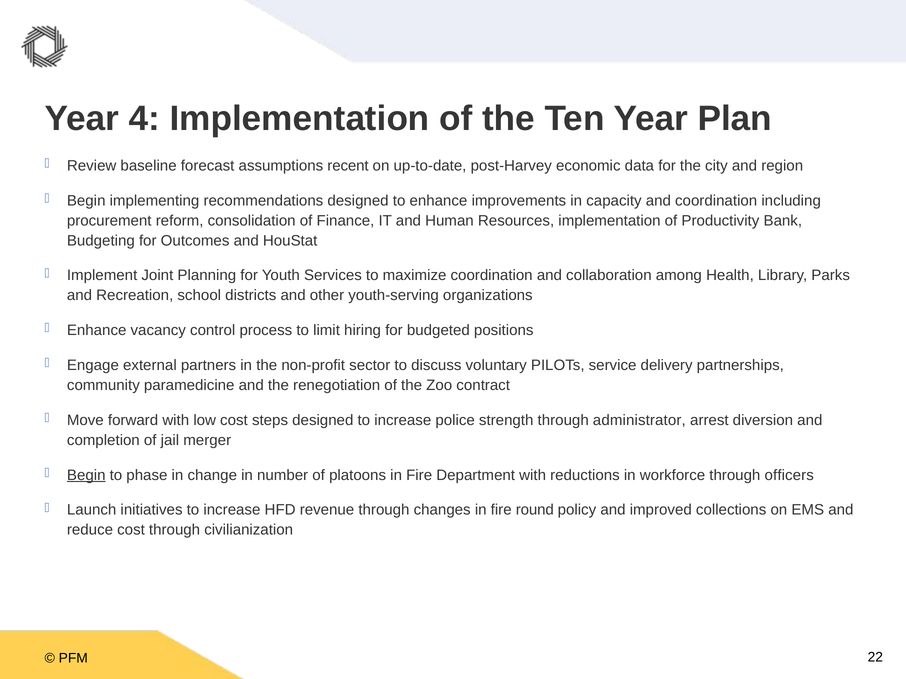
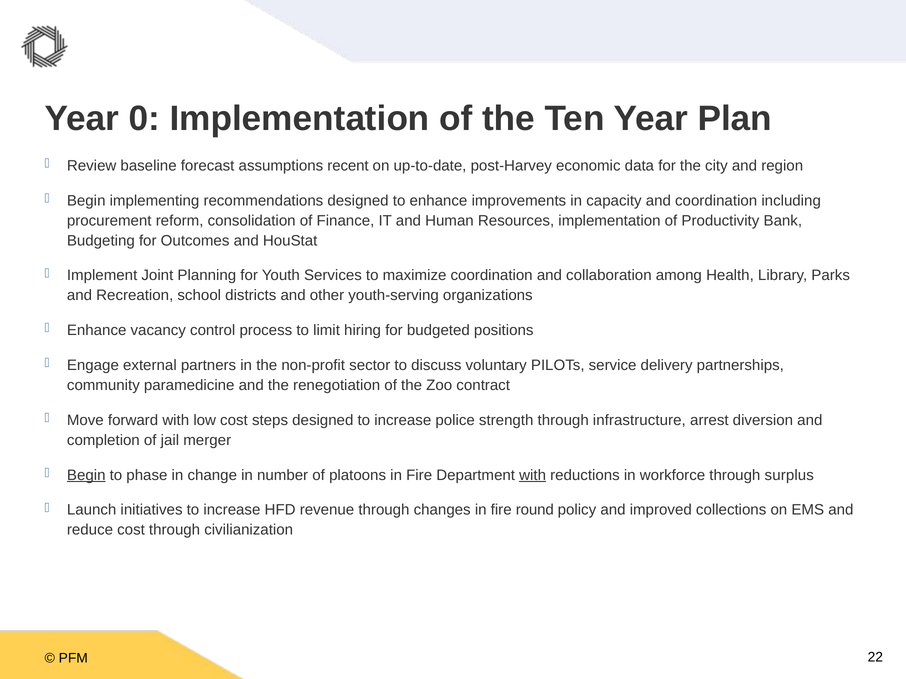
4: 4 -> 0 (144, 119)
administrator: administrator -> infrastructure (639, 420)
with underline: none -> present (533, 475)
officers: officers -> surplus (789, 475)
